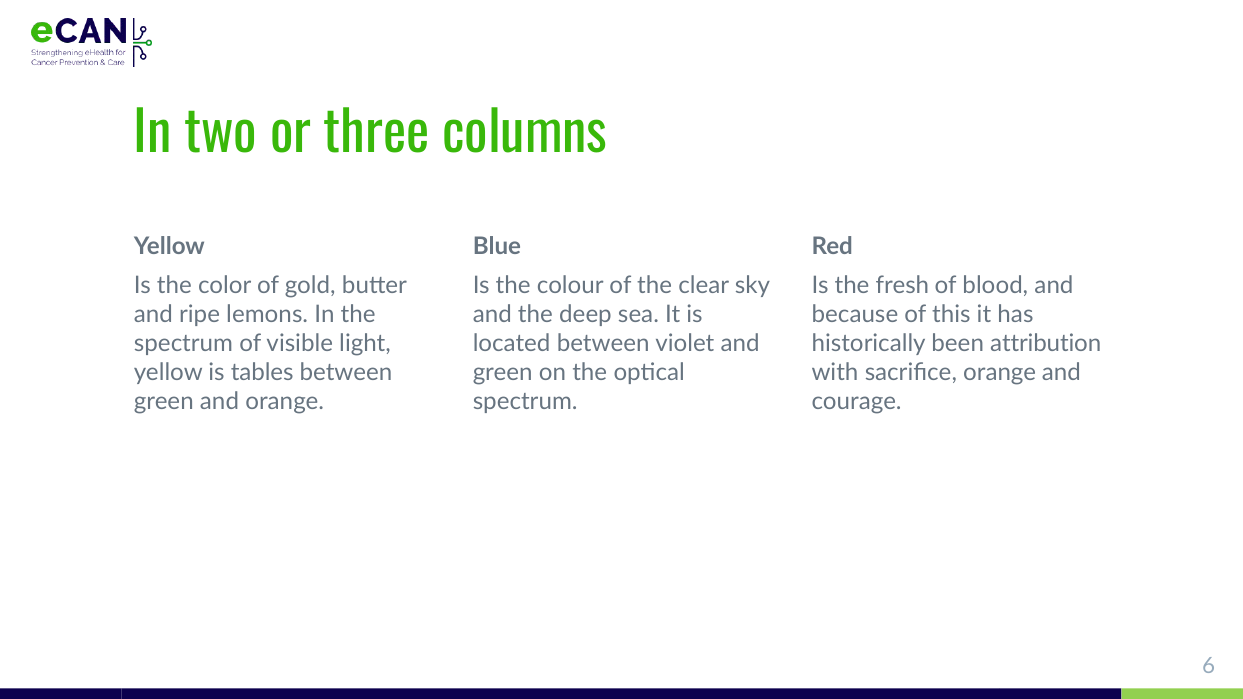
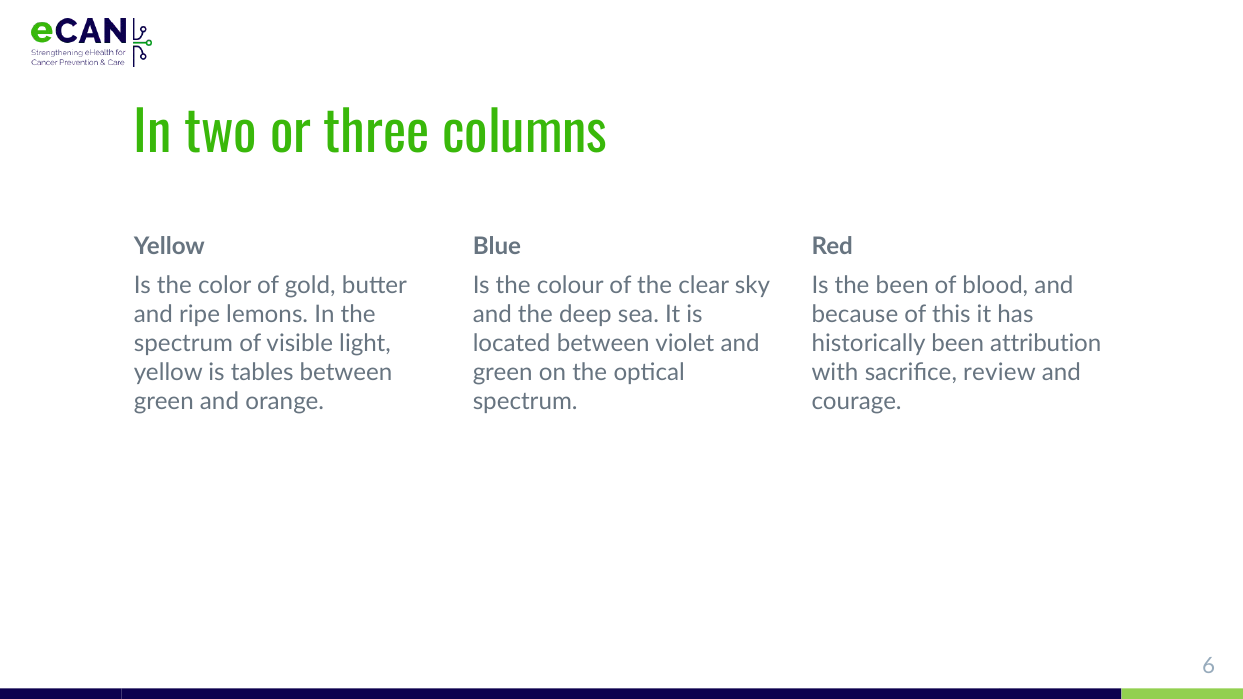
the fresh: fresh -> been (902, 286)
sacrifice orange: orange -> review (1000, 373)
